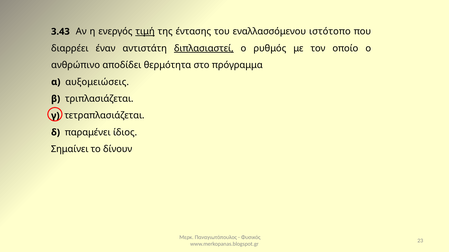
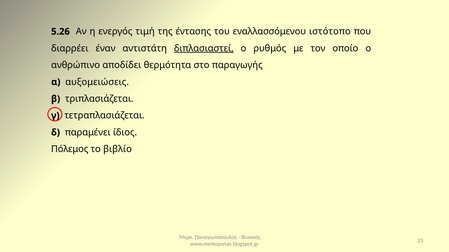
3.43: 3.43 -> 5.26 (60, 32)
τιμή underline: present -> none (145, 32)
πρόγραμμα: πρόγραμμα -> παραγωγής (237, 65)
Σημαίνει: Σημαίνει -> Πόλεμος (70, 149)
δίνουν: δίνουν -> βιβλίο (118, 149)
